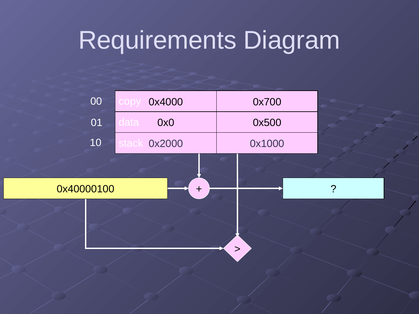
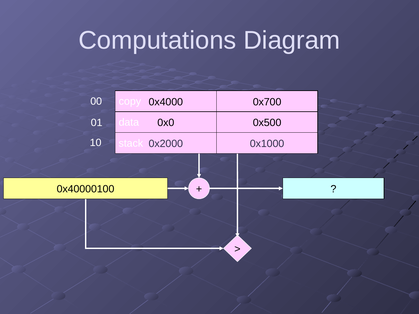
Requirements: Requirements -> Computations (157, 41)
